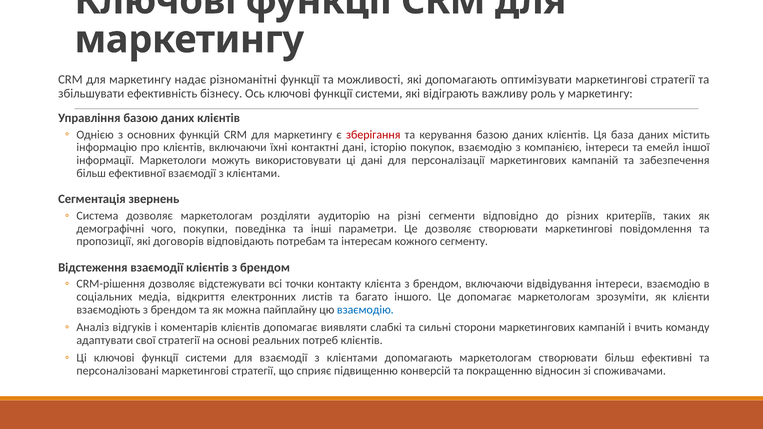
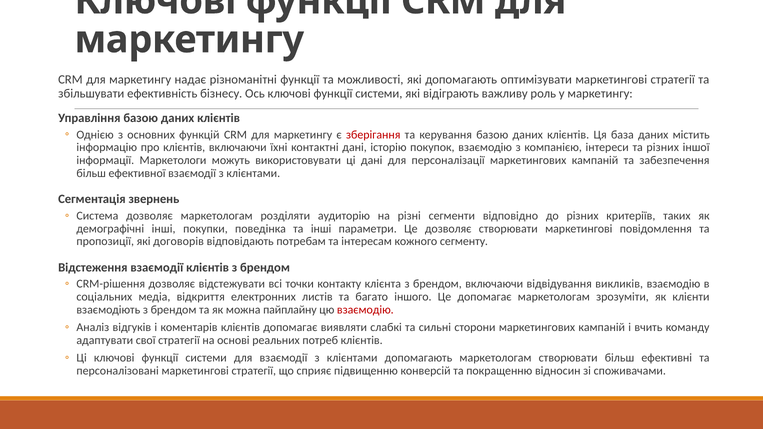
та емейл: емейл -> різних (663, 148)
демографічні чого: чого -> інші (164, 229)
відвідування інтереси: інтереси -> викликів (619, 284)
взаємодію colour: blue -> red (365, 310)
